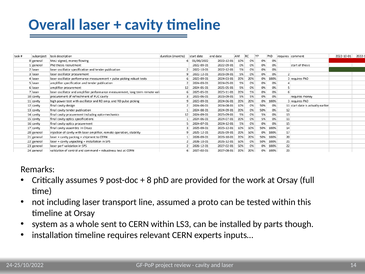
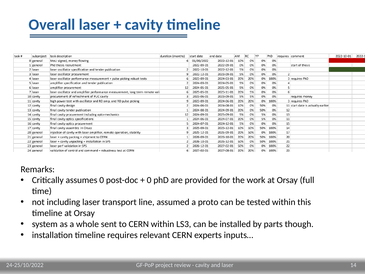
assumes 9: 9 -> 0 (102, 180)
8: 8 -> 0 (149, 180)
